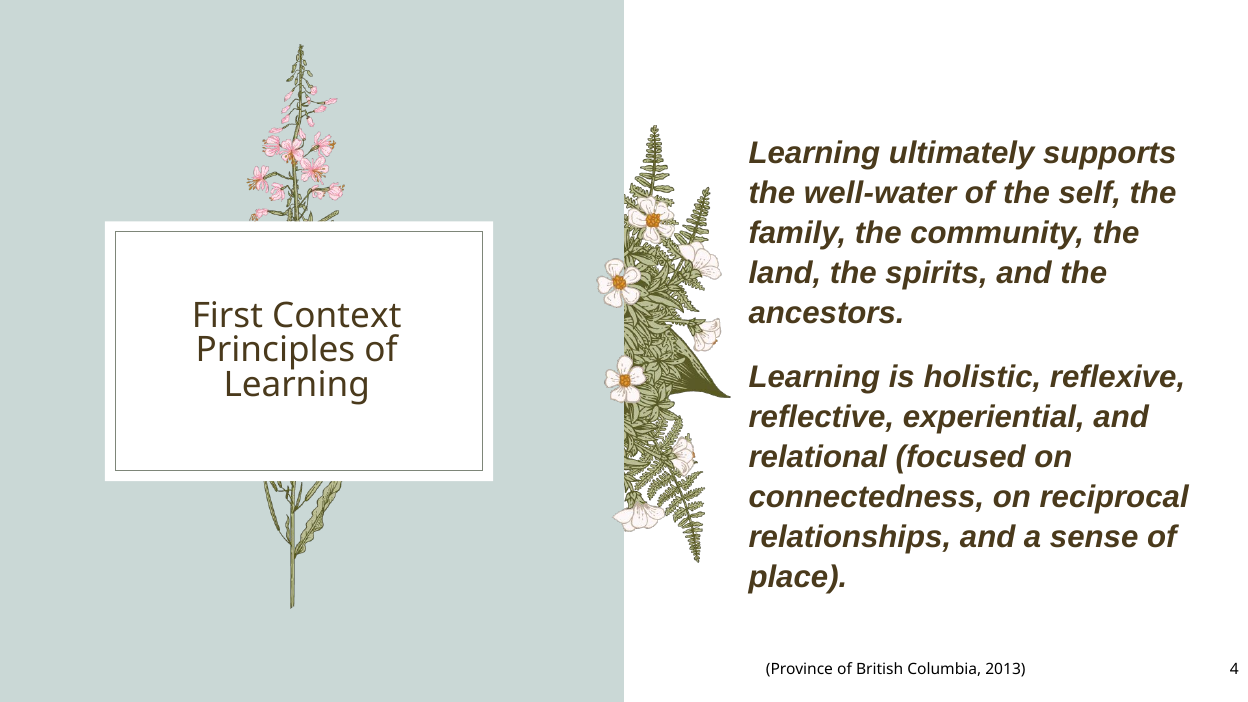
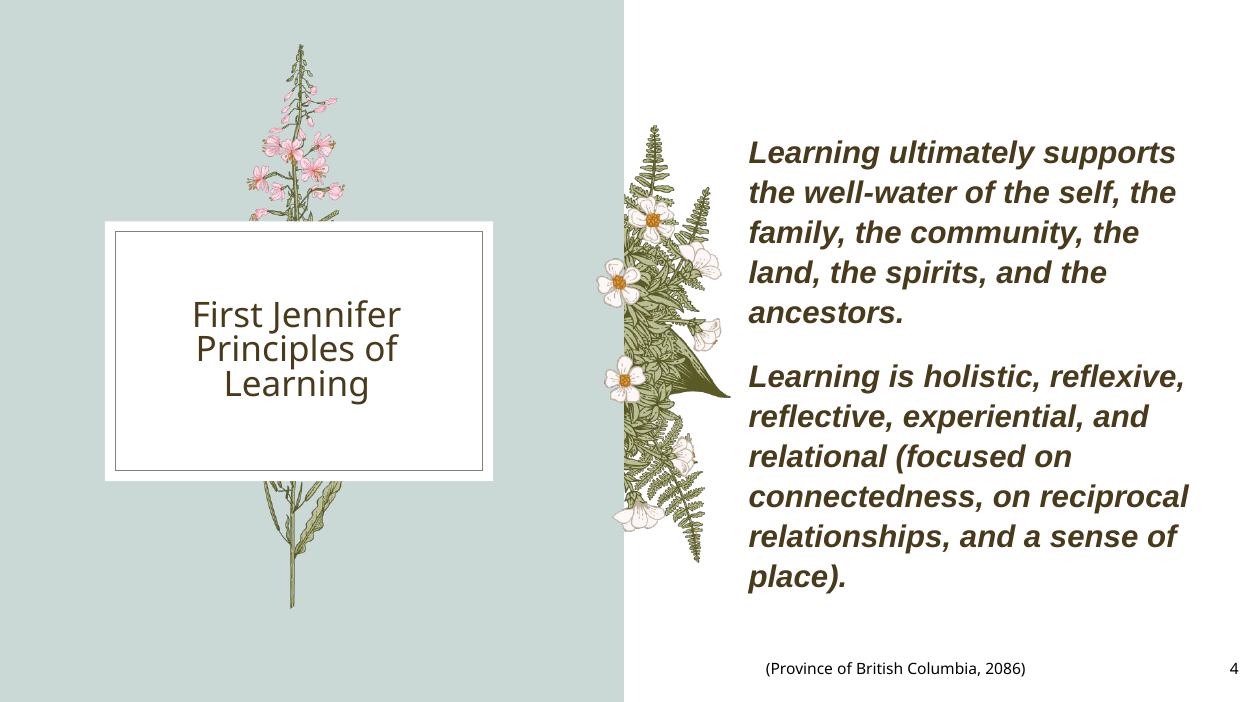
Context: Context -> Jennifer (337, 316)
2013: 2013 -> 2086 (1005, 670)
